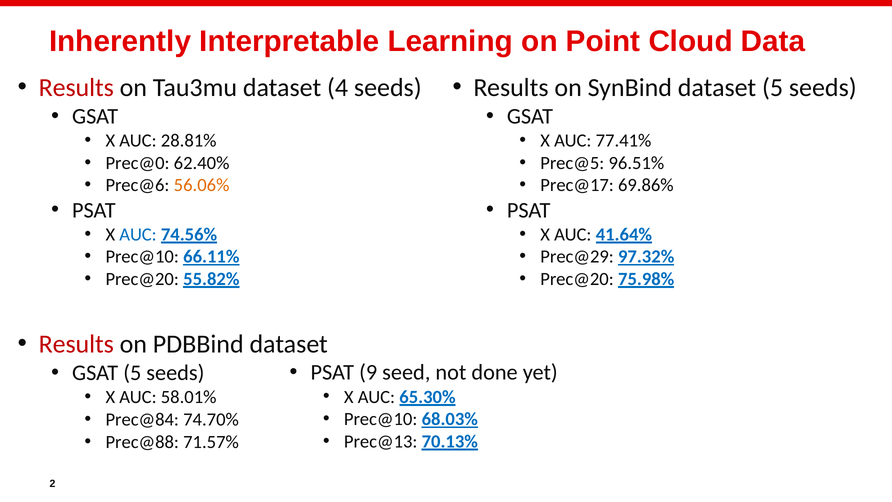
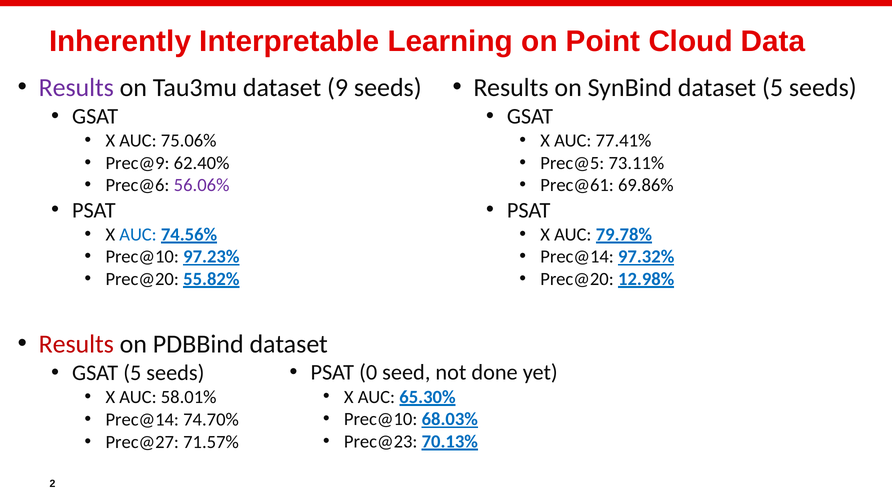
Results colour: red -> purple (76, 88)
4: 4 -> 9 (338, 88)
28.81%: 28.81% -> 75.06% (189, 141)
Prec@0: Prec@0 -> Prec@9 (137, 163)
96.51%: 96.51% -> 73.11% (636, 163)
56.06% colour: orange -> purple (202, 185)
Prec@17: Prec@17 -> Prec@61 (577, 185)
41.64%: 41.64% -> 79.78% (624, 234)
66.11%: 66.11% -> 97.23% (211, 257)
Prec@29: Prec@29 -> Prec@14 (577, 257)
75.98%: 75.98% -> 12.98% (646, 279)
9: 9 -> 0 (368, 372)
Prec@84: Prec@84 -> Prec@14 (142, 419)
Prec@13: Prec@13 -> Prec@23 (381, 441)
Prec@88: Prec@88 -> Prec@27 (142, 442)
